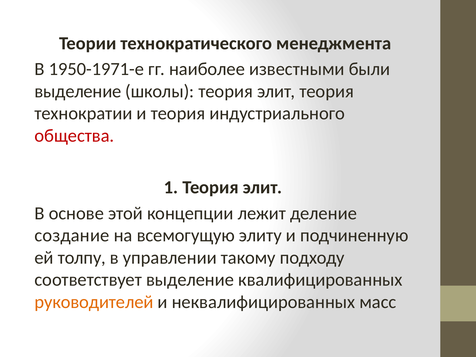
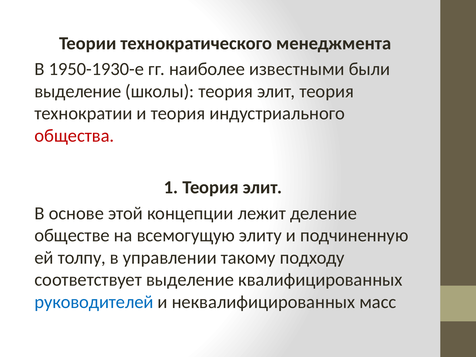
1950-1971-е: 1950-1971-е -> 1950-1930-е (96, 69)
создание: создание -> обществе (72, 236)
руководителей colour: orange -> blue (94, 302)
